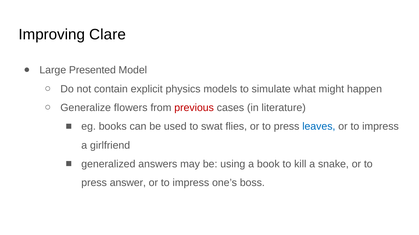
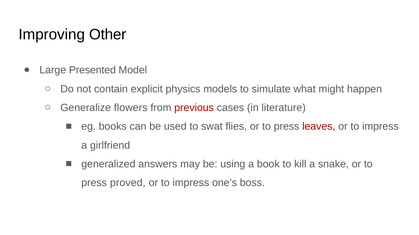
Clare: Clare -> Other (108, 35)
leaves colour: blue -> red (319, 127)
answer: answer -> proved (128, 183)
